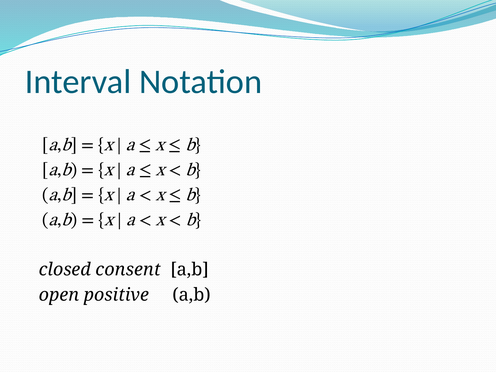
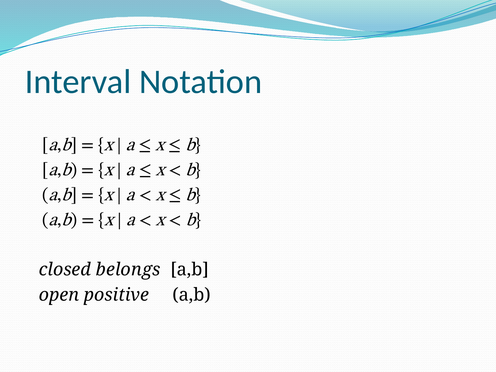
consent: consent -> belongs (128, 270)
